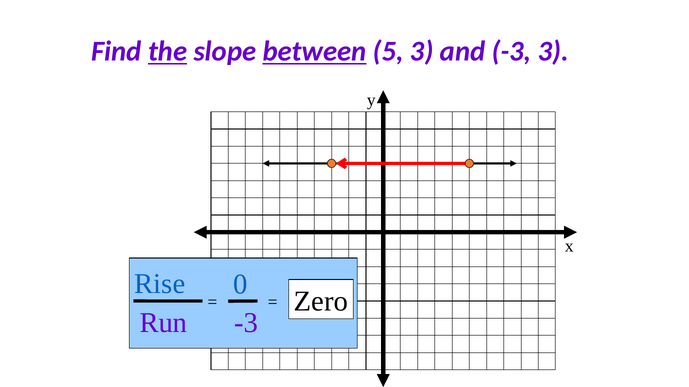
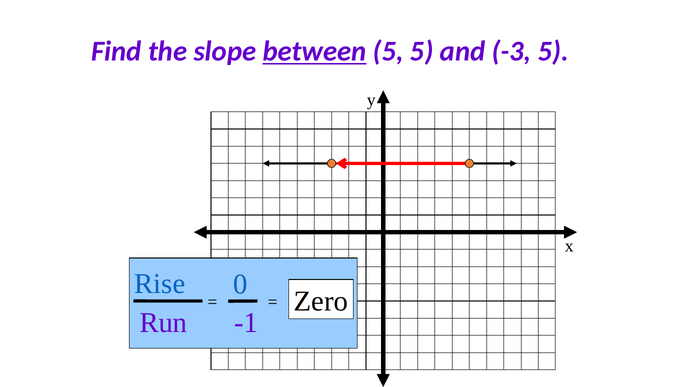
the underline: present -> none (168, 51)
5 3: 3 -> 5 (422, 51)
-3 3: 3 -> 5 (553, 51)
-3: -3 -> -1 (246, 323)
